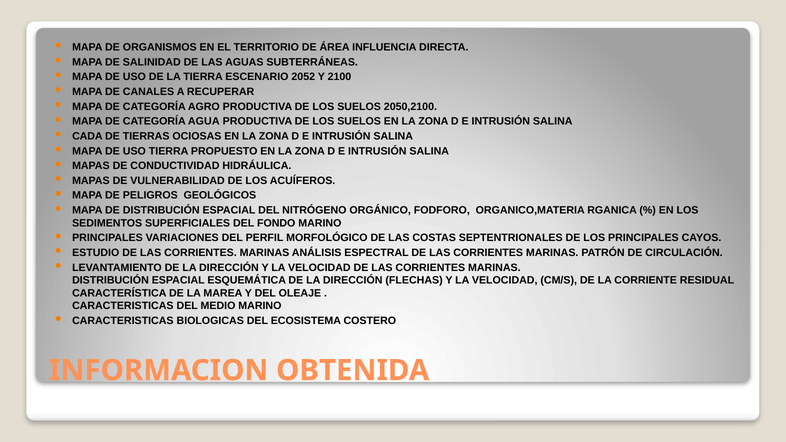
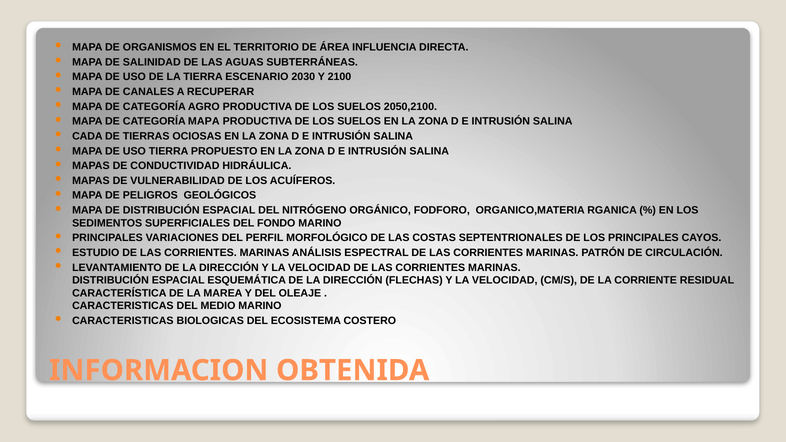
2052: 2052 -> 2030 (303, 77)
CATEGORÍA AGUA: AGUA -> MAPA (204, 121)
